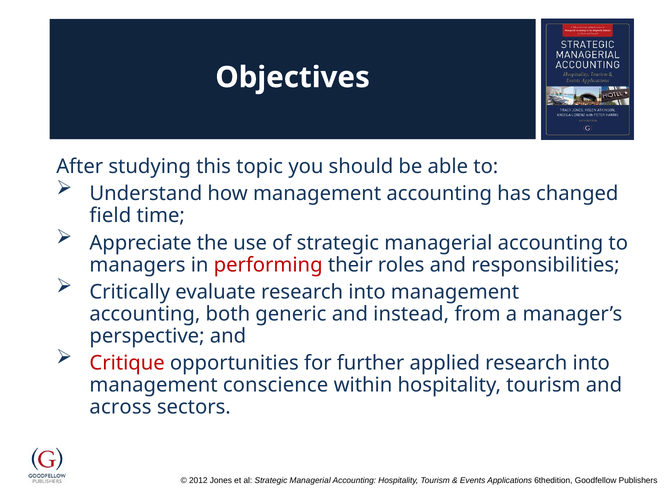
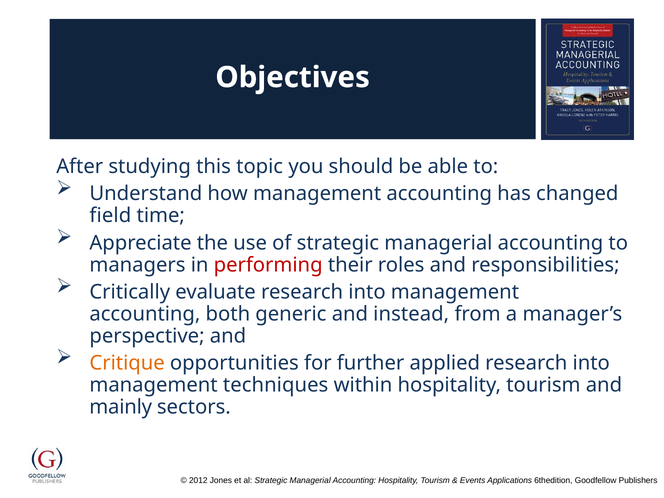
Critique colour: red -> orange (127, 363)
conscience: conscience -> techniques (276, 385)
across: across -> mainly (121, 407)
